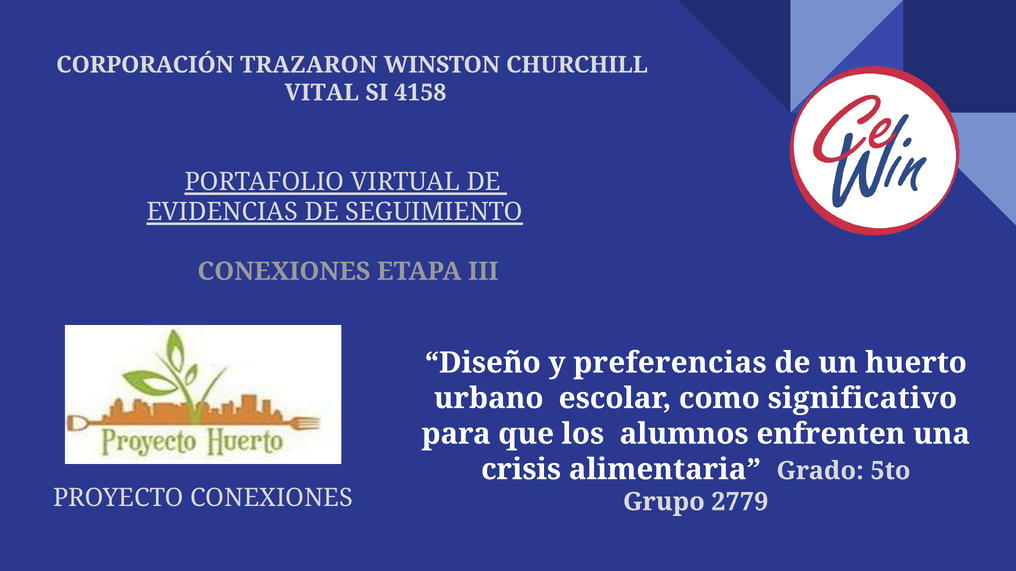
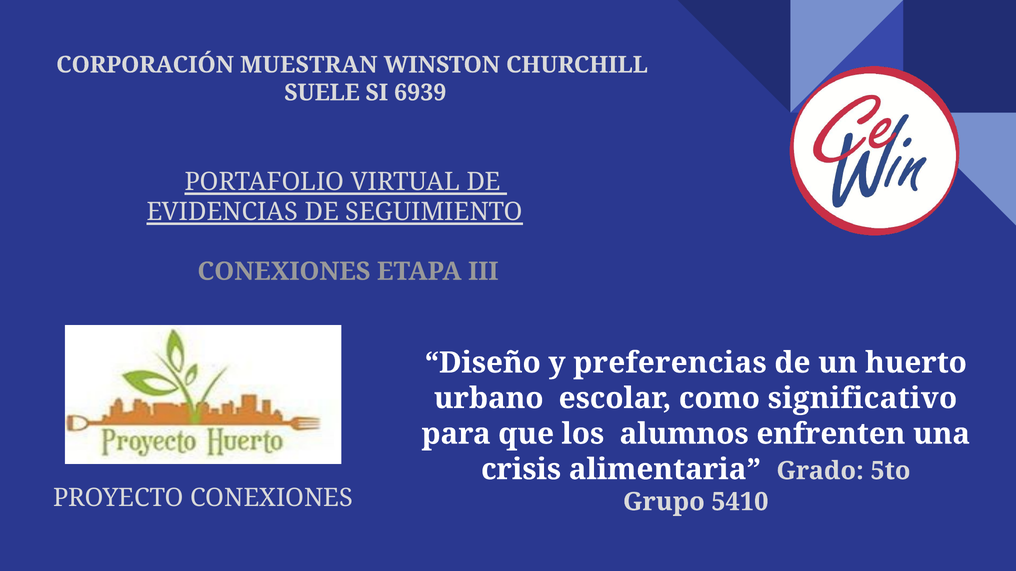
TRAZARON: TRAZARON -> MUESTRAN (309, 65)
VITAL: VITAL -> SUELE (322, 93)
4158: 4158 -> 6939 (420, 93)
2779: 2779 -> 5410 (740, 502)
